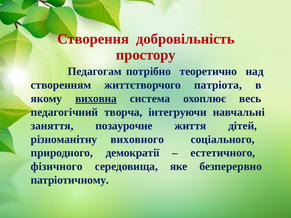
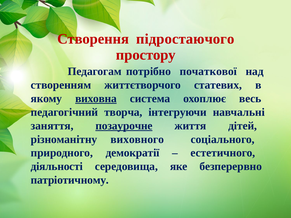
добровільність: добровільність -> підростаючого (185, 39)
теоретично: теоретично -> початкової (208, 72)
патріота: патріота -> статевих (218, 85)
позаурочне underline: none -> present (124, 126)
фізичного: фізичного -> діяльності (57, 167)
